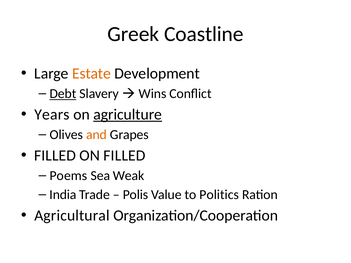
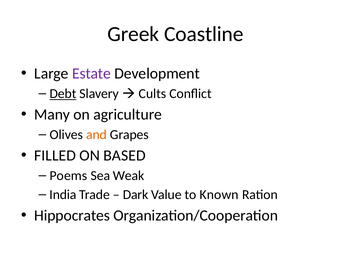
Estate colour: orange -> purple (91, 74)
Wins: Wins -> Cults (153, 94)
Years: Years -> Many (52, 115)
agriculture underline: present -> none (128, 115)
ON FILLED: FILLED -> BASED (125, 156)
Polis: Polis -> Dark (136, 195)
Politics: Politics -> Known (219, 195)
Agricultural: Agricultural -> Hippocrates (72, 216)
